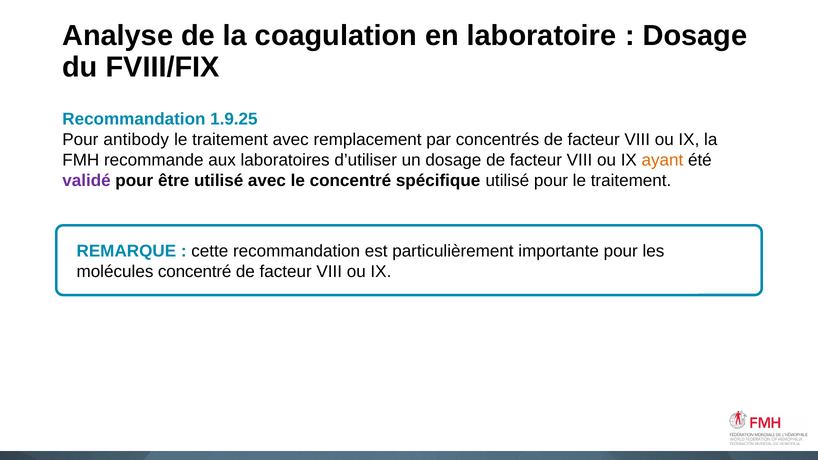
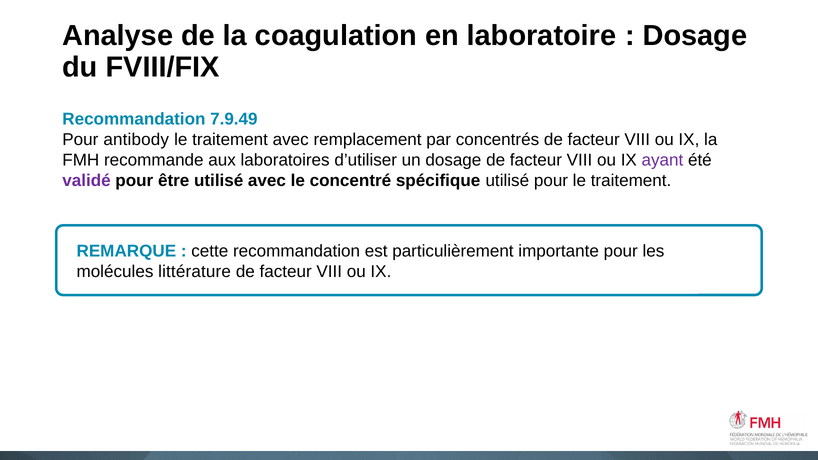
1.9.25: 1.9.25 -> 7.9.49 (234, 119)
ayant colour: orange -> purple (662, 160)
molécules concentré: concentré -> littérature (195, 272)
